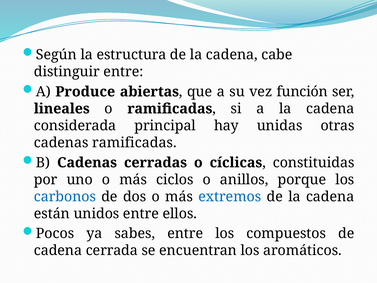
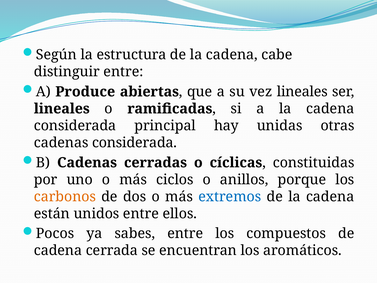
vez función: función -> lineales (302, 92)
cadenas ramificadas: ramificadas -> considerada (135, 143)
carbonos colour: blue -> orange (65, 196)
